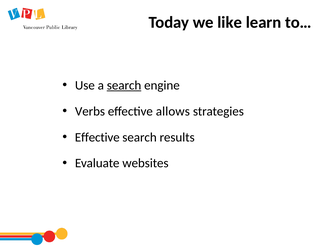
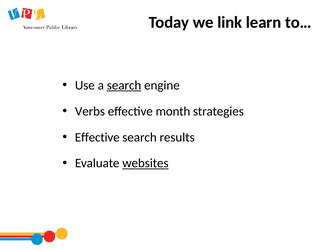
like: like -> link (230, 22)
allows: allows -> month (173, 112)
websites underline: none -> present (145, 164)
